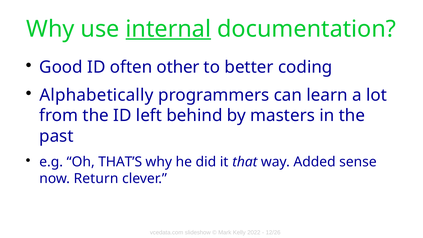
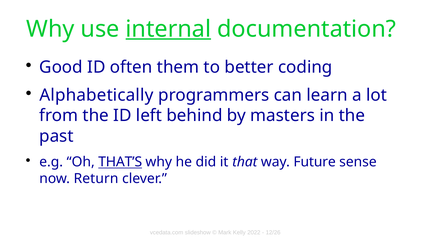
other: other -> them (178, 67)
THAT’S underline: none -> present (120, 162)
Added: Added -> Future (315, 162)
